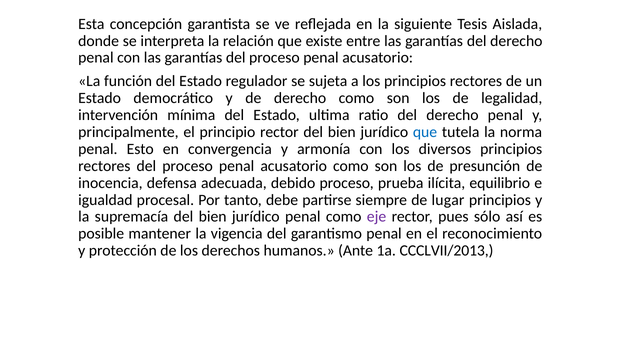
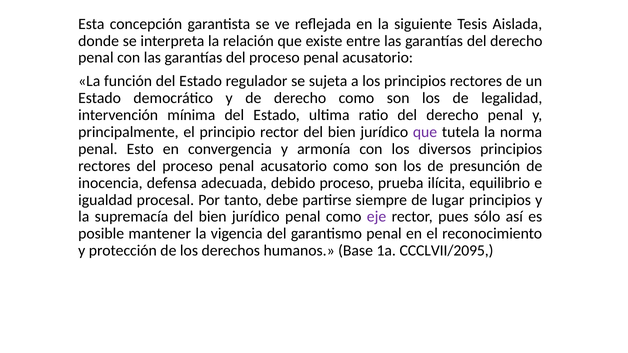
que colour: blue -> purple (425, 132)
Ante: Ante -> Base (356, 251)
CCCLVII/2013: CCCLVII/2013 -> CCCLVII/2095 (446, 251)
